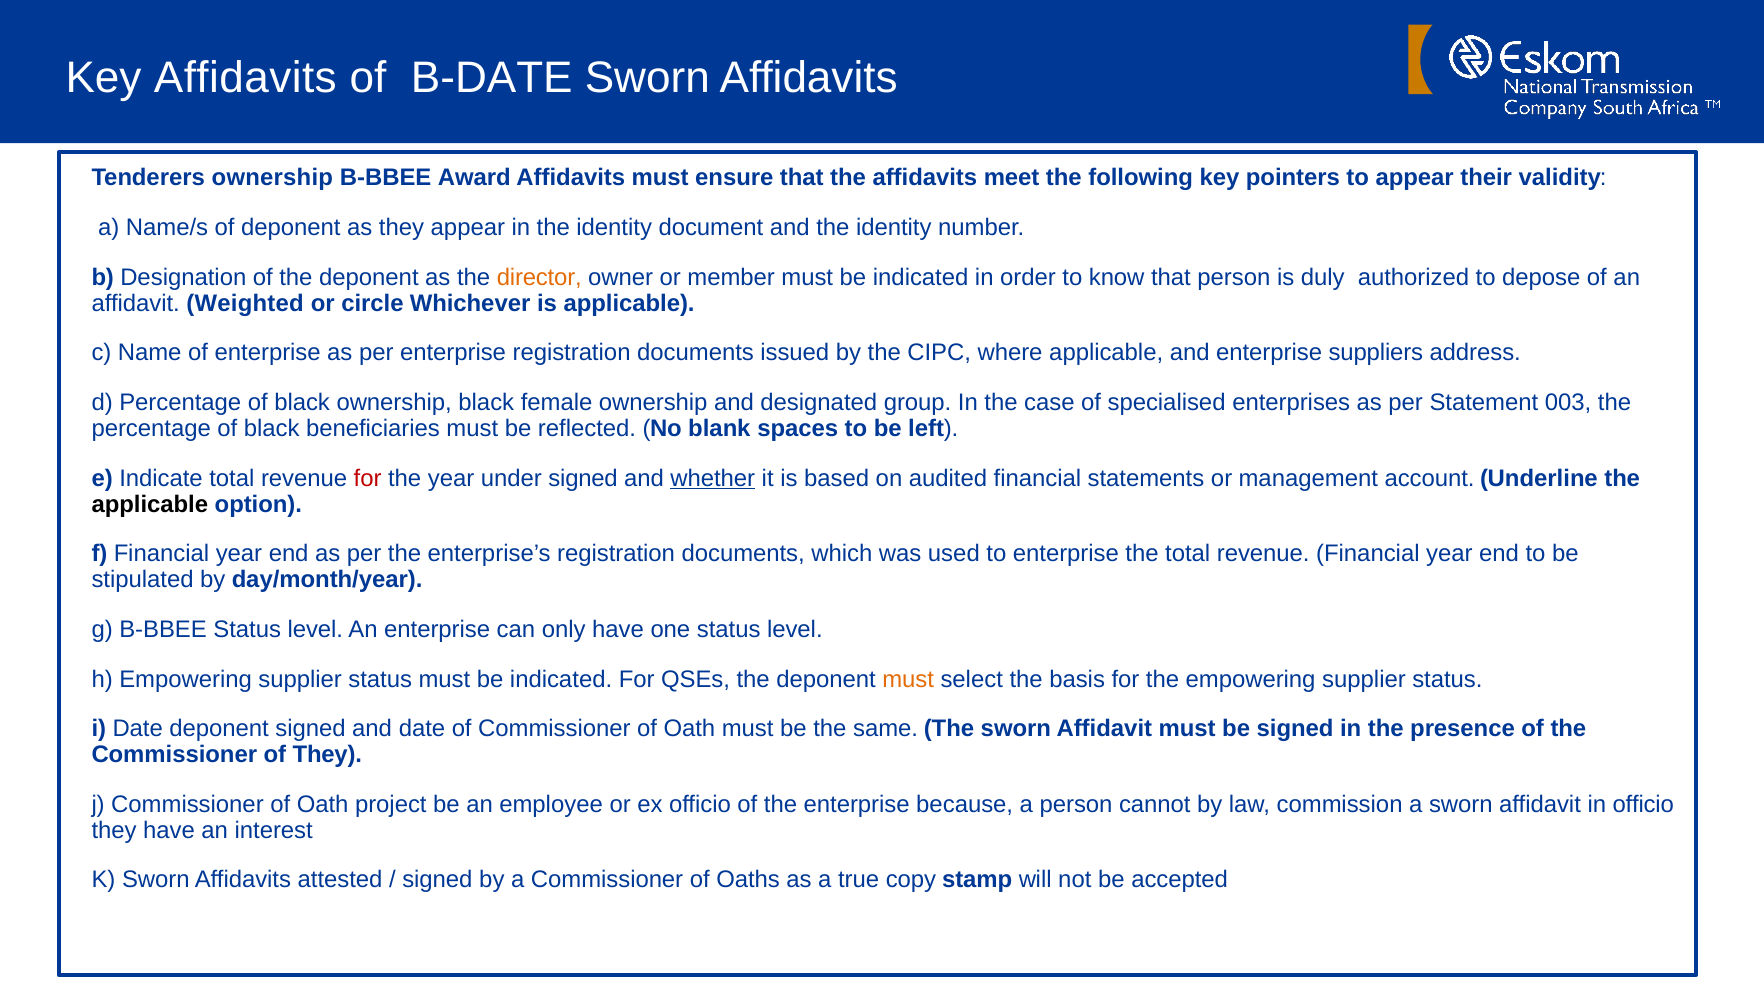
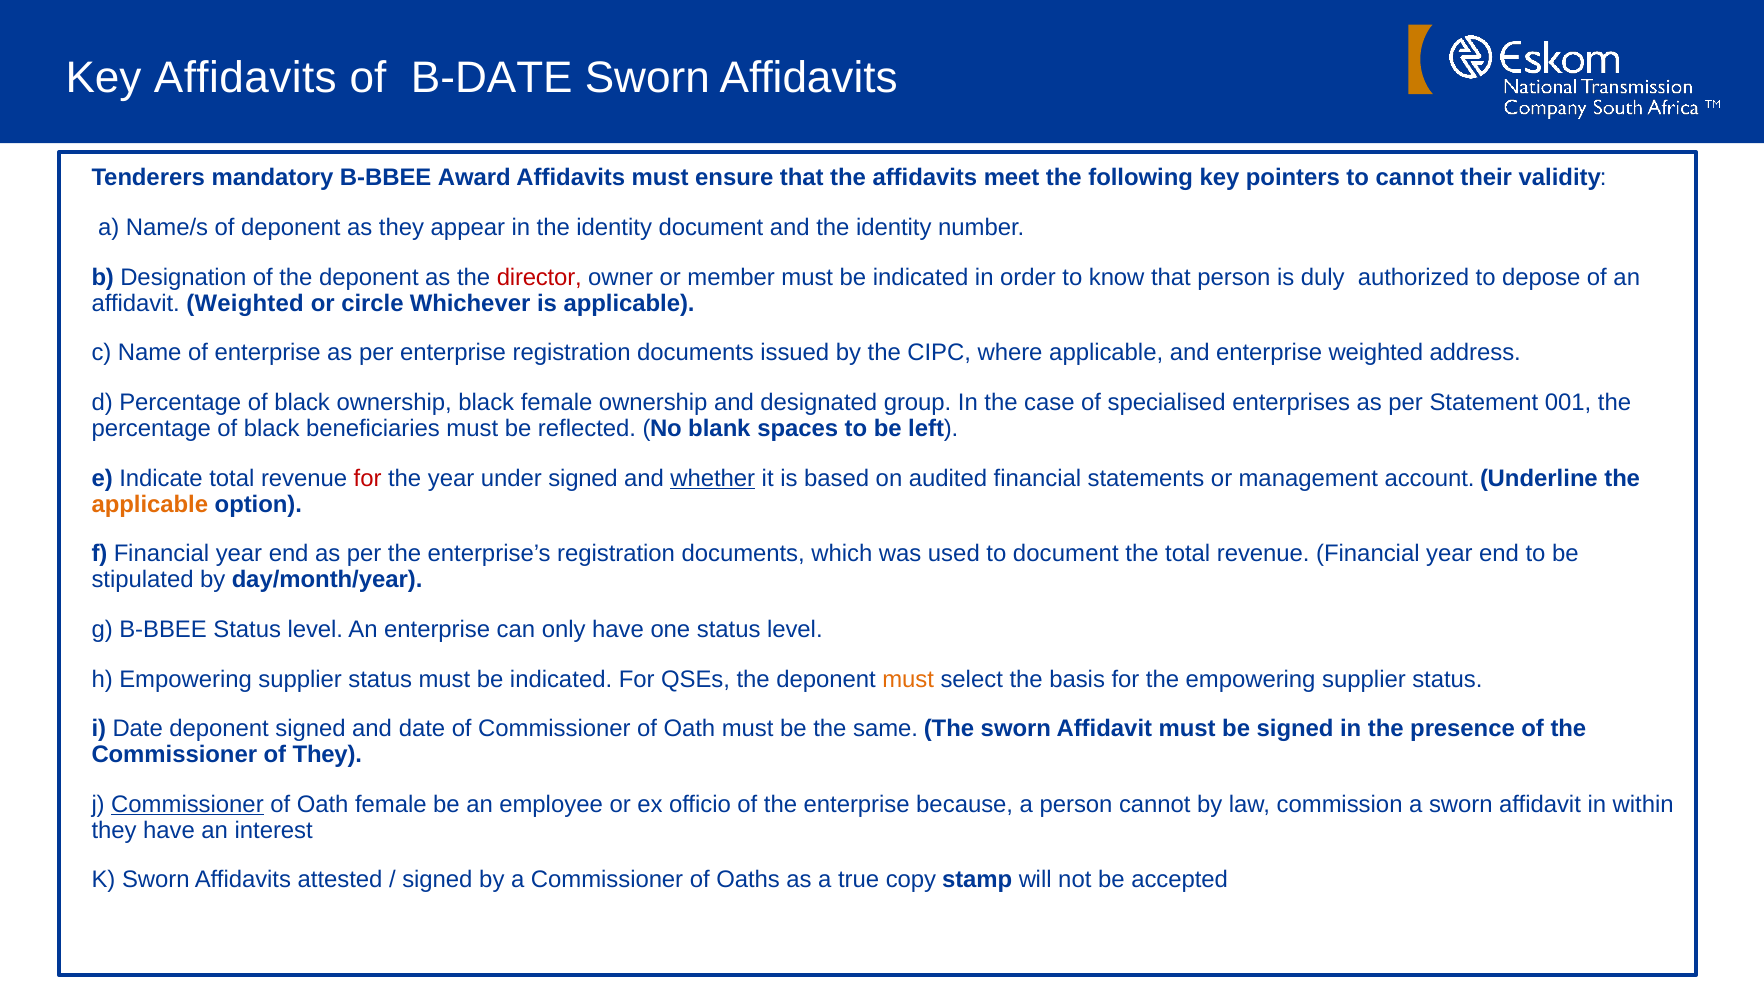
Tenderers ownership: ownership -> mandatory (272, 178)
to appear: appear -> cannot (1415, 178)
director colour: orange -> red (539, 278)
enterprise suppliers: suppliers -> weighted (1376, 353)
003: 003 -> 001 (1568, 403)
applicable colour: black -> orange (150, 504)
to enterprise: enterprise -> document (1066, 554)
Commissioner underline: none -> present (187, 805)
Oath project: project -> female (391, 805)
in officio: officio -> within (1643, 805)
